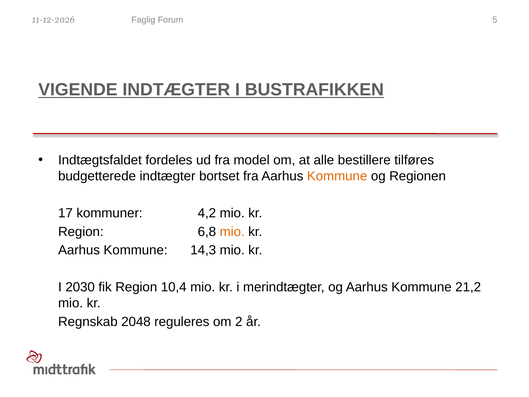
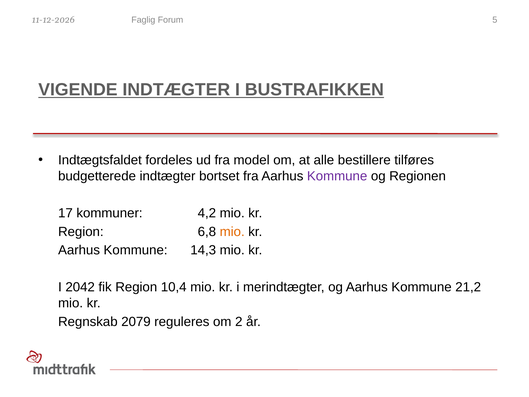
Kommune colour: orange -> purple (337, 176)
2030: 2030 -> 2042 (80, 287)
2048: 2048 -> 2079 (136, 321)
